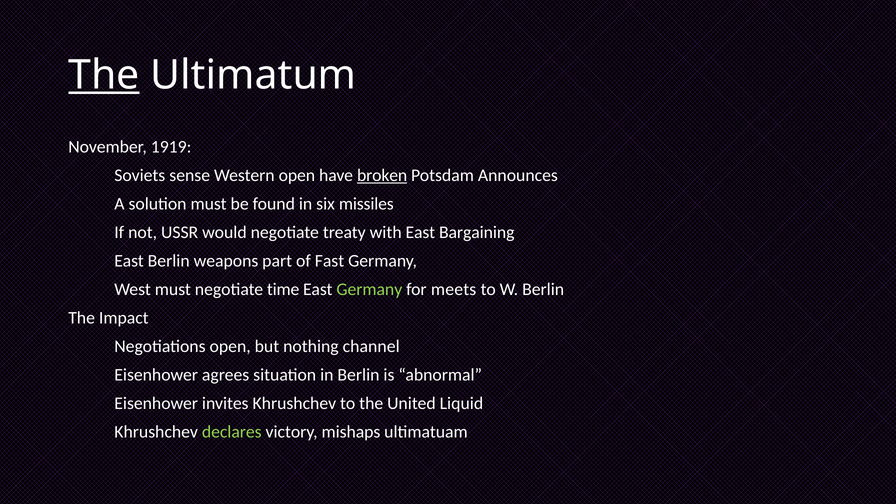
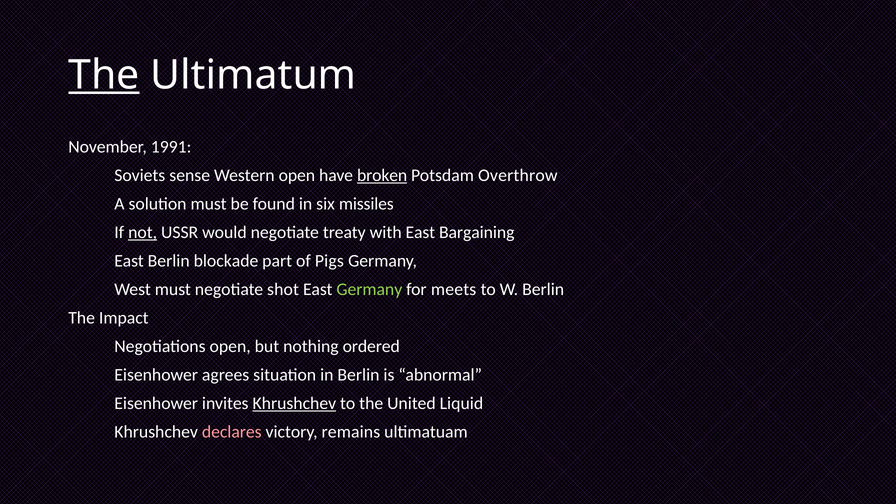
1919: 1919 -> 1991 (171, 147)
Announces: Announces -> Overthrow (518, 175)
not underline: none -> present (143, 232)
weapons: weapons -> blockade (226, 261)
Fast: Fast -> Pigs (329, 261)
time: time -> shot (283, 289)
channel: channel -> ordered (371, 346)
Khrushchev underline: none -> present (294, 403)
declares colour: light green -> pink (232, 432)
mishaps: mishaps -> remains (351, 432)
